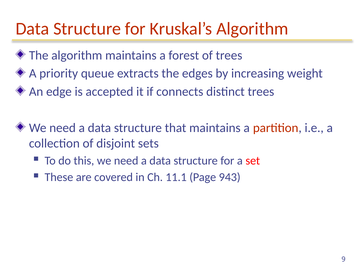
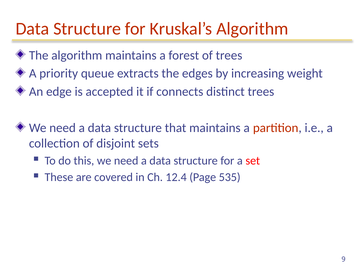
11.1: 11.1 -> 12.4 (176, 177)
943: 943 -> 535 (230, 177)
